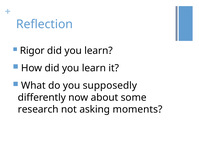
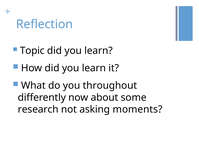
Rigor: Rigor -> Topic (32, 51)
supposedly: supposedly -> throughout (110, 86)
